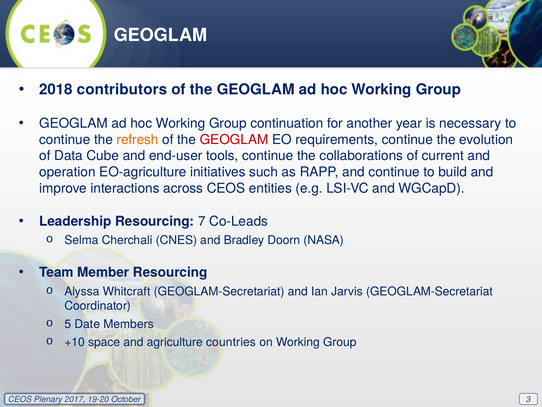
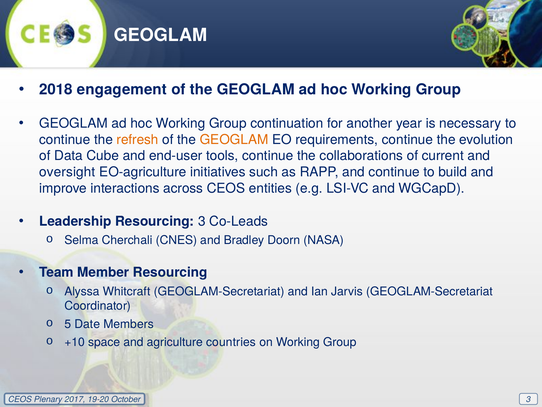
contributors: contributors -> engagement (122, 90)
GEOGLAM colour: red -> orange (234, 139)
operation: operation -> oversight (67, 172)
Resourcing 7: 7 -> 3 (202, 221)
